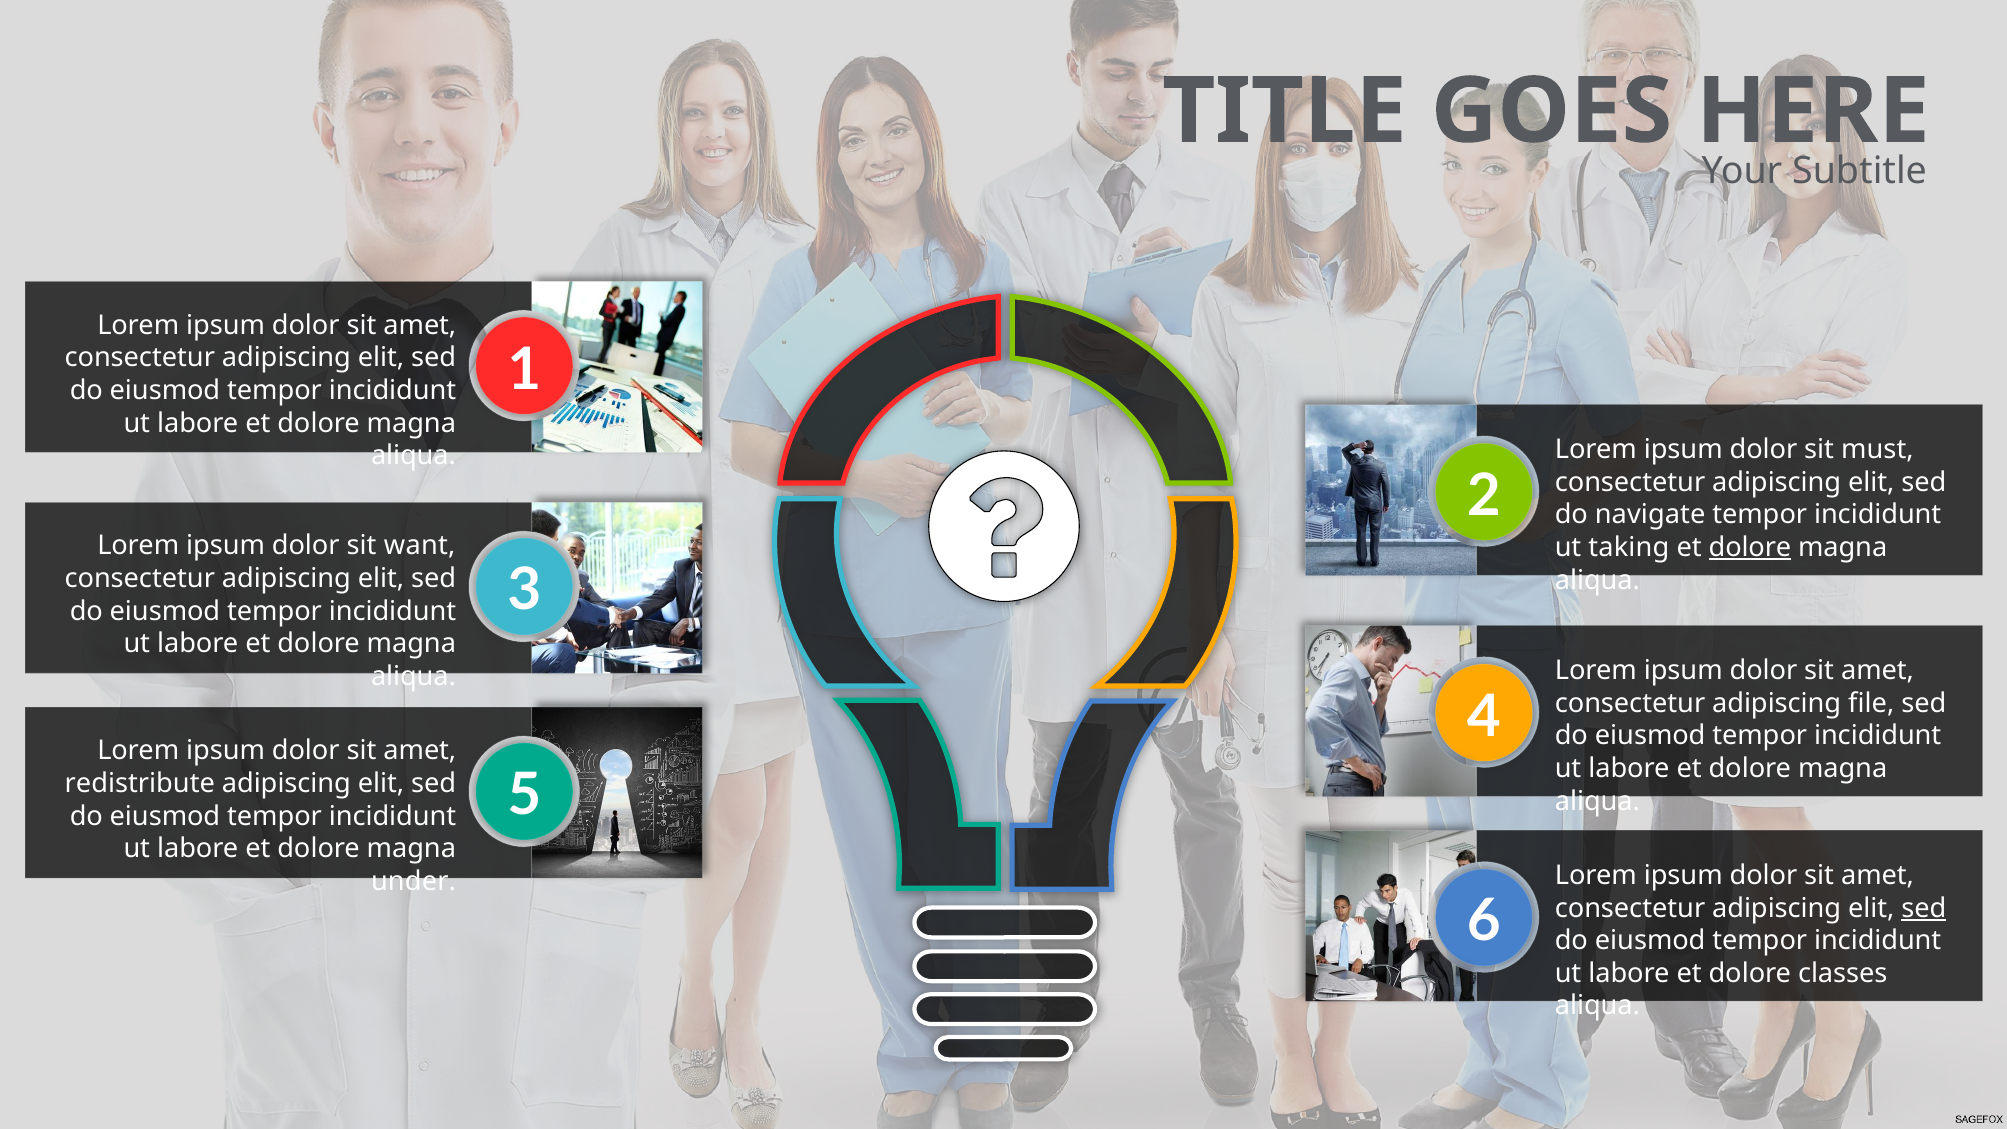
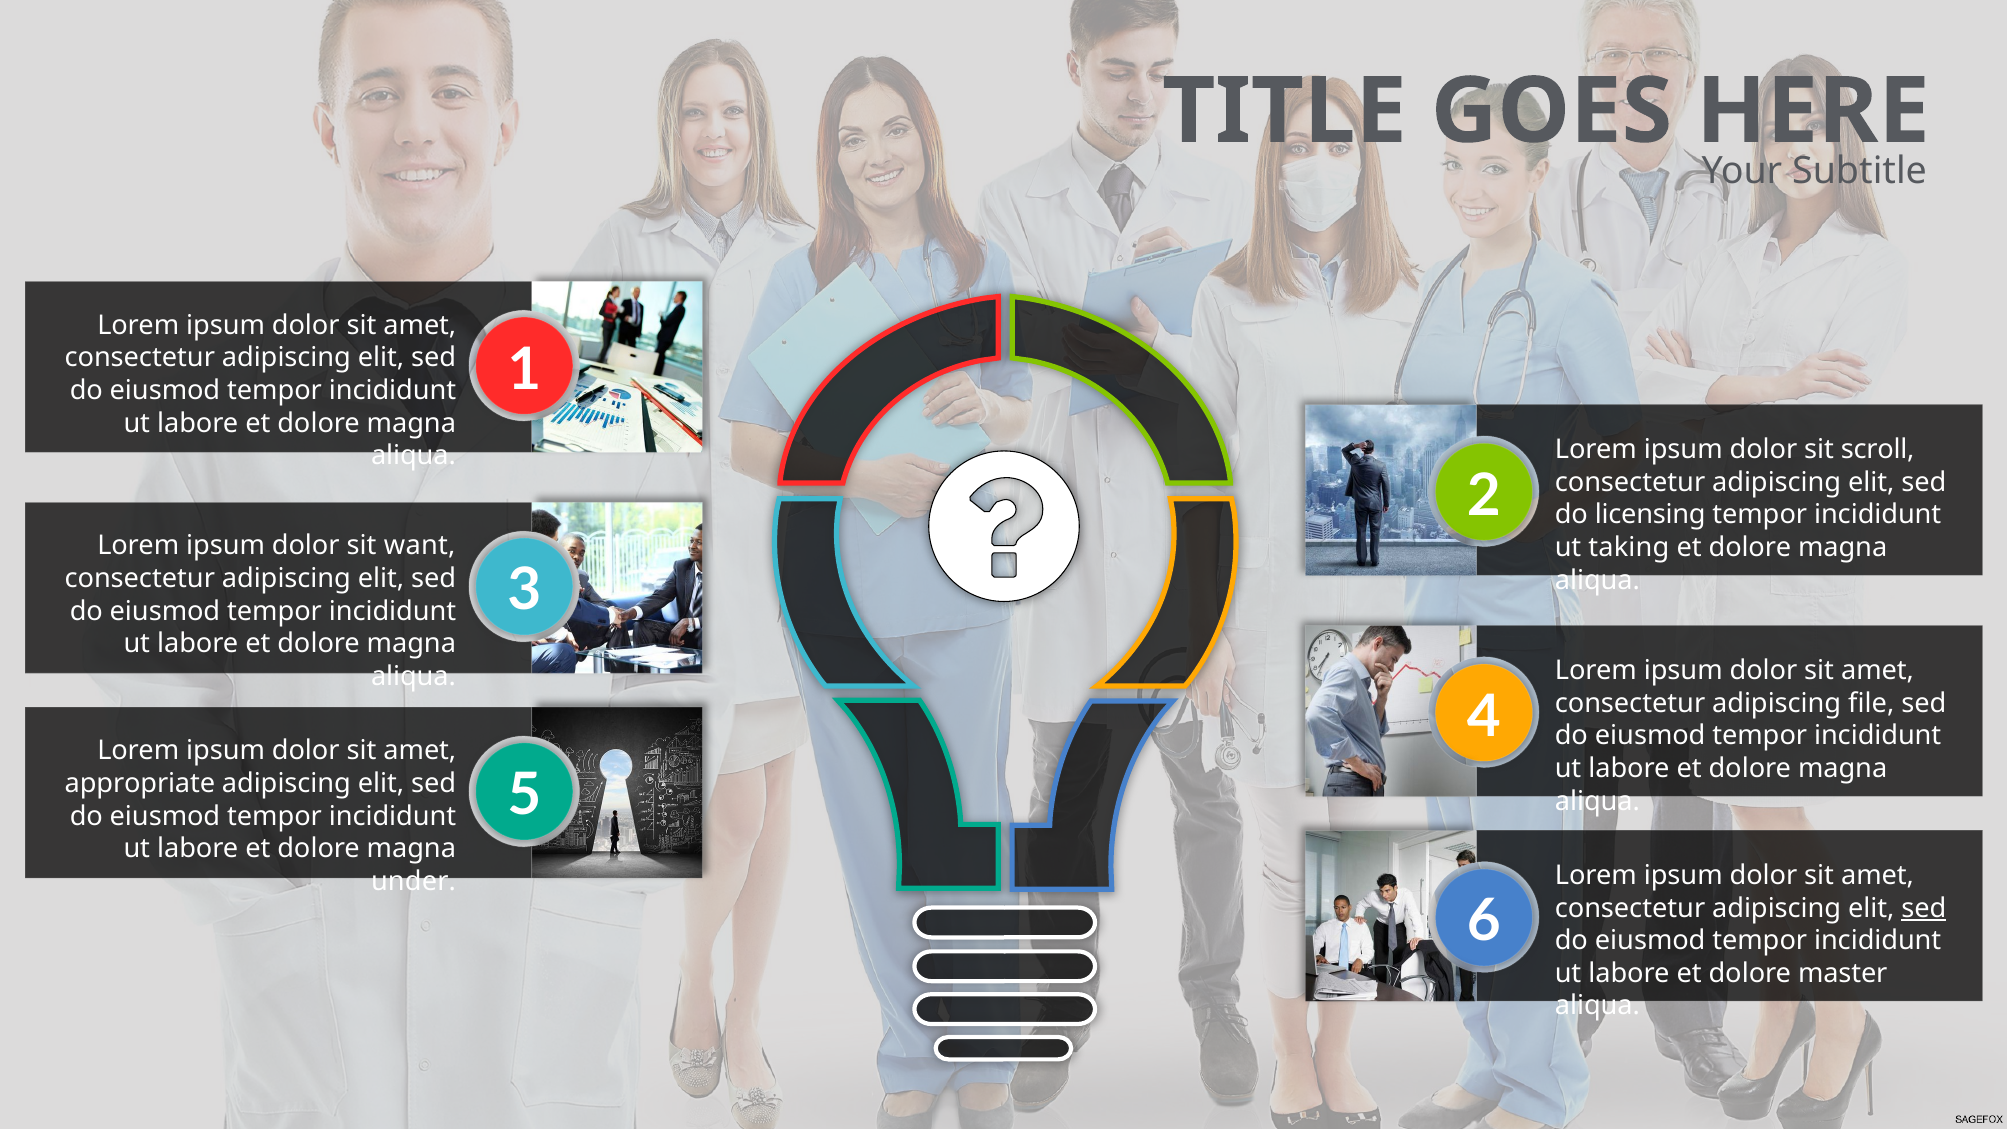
must: must -> scroll (1878, 450)
navigate: navigate -> licensing (1650, 515)
dolore underline: present -> none (1750, 548)
redistribute: redistribute -> appropriate (140, 783)
classes: classes -> master (1843, 973)
